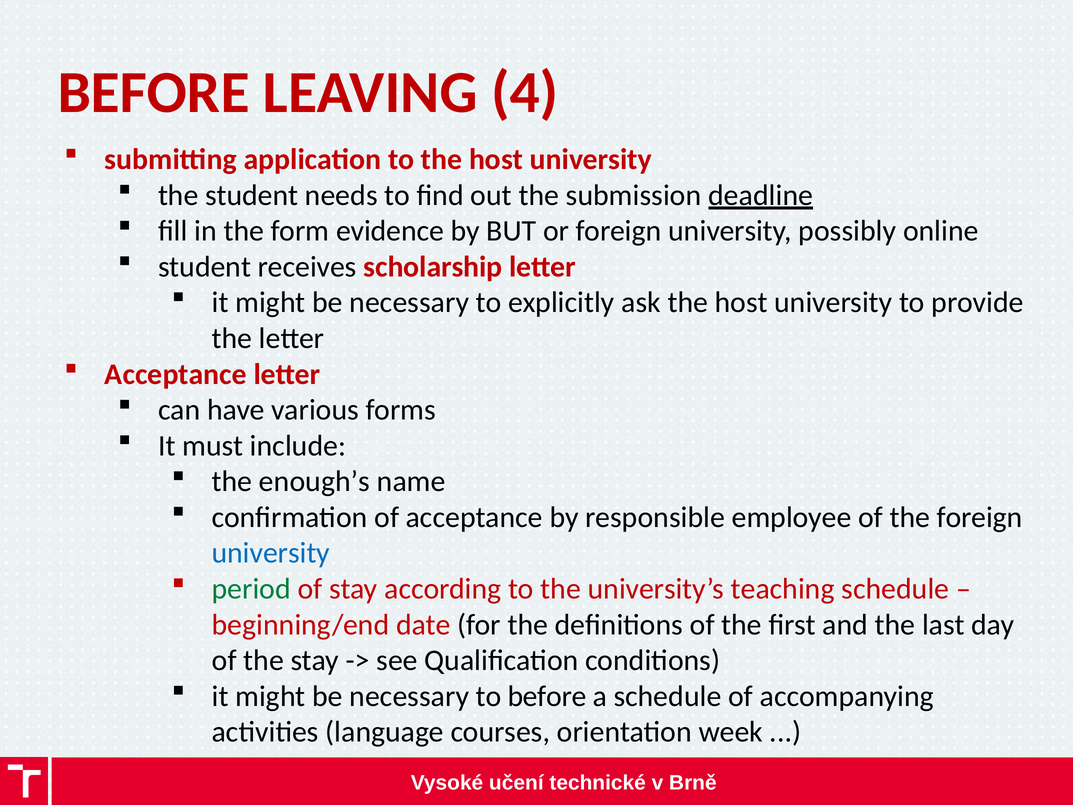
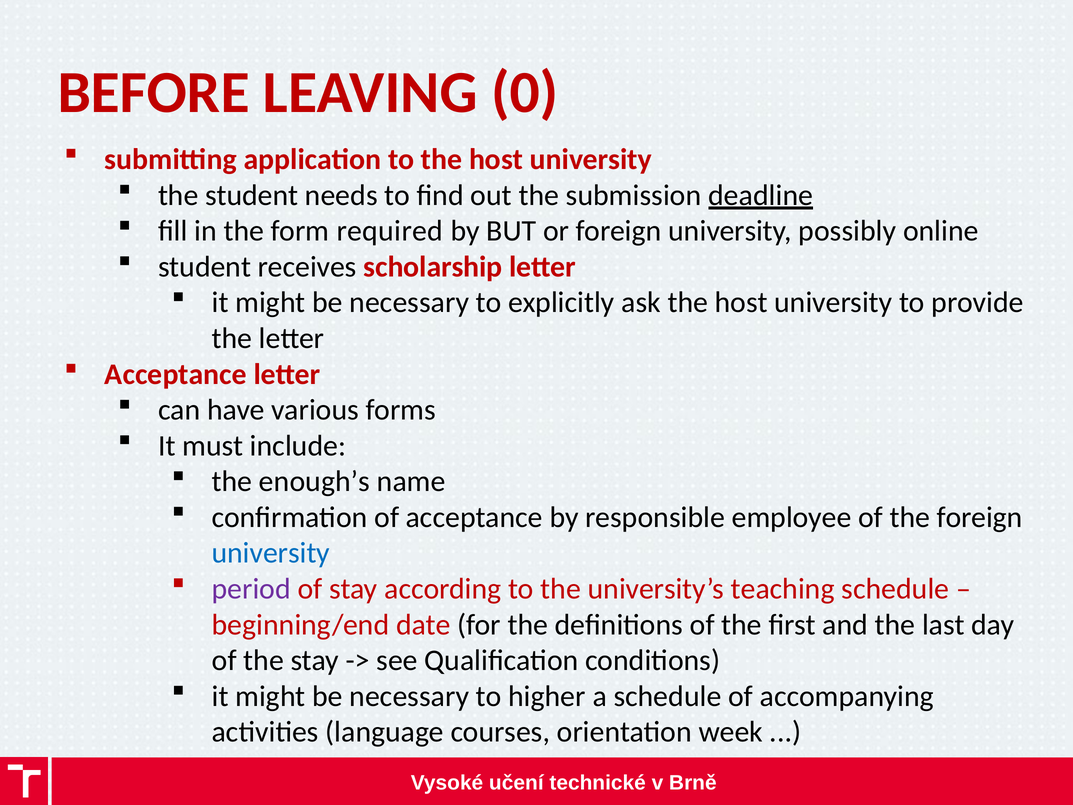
4: 4 -> 0 (525, 93)
evidence: evidence -> required (390, 231)
period colour: green -> purple (251, 589)
to before: before -> higher (547, 696)
